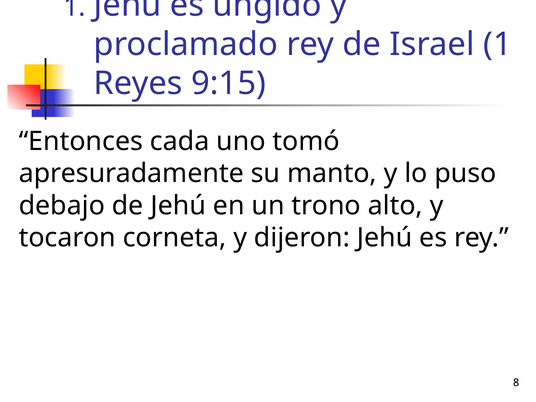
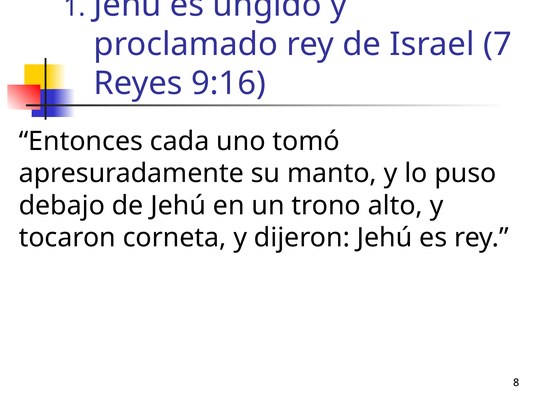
Israel 1: 1 -> 7 (497, 44)
9:15: 9:15 -> 9:16 (229, 84)
